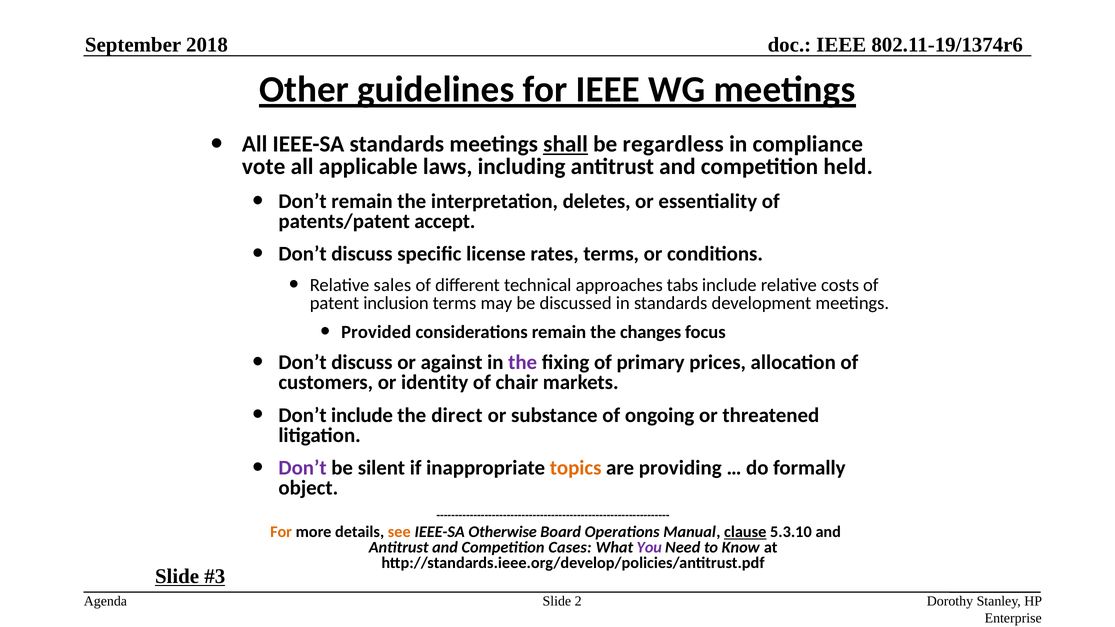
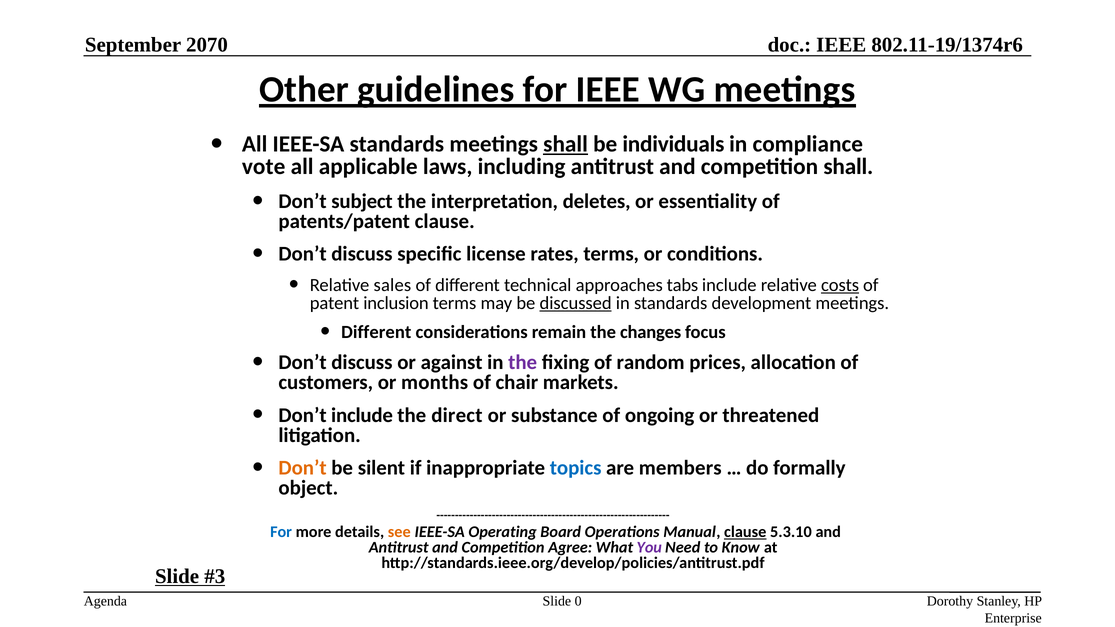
2018: 2018 -> 2070 (207, 45)
regardless: regardless -> individuals (673, 144)
competition held: held -> shall (848, 167)
Don’t remain: remain -> subject (362, 201)
patents/patent accept: accept -> clause (445, 222)
costs underline: none -> present (840, 285)
discussed underline: none -> present (576, 303)
Provided: Provided -> Different (376, 332)
primary: primary -> random (651, 363)
identity: identity -> months (435, 383)
Don’t colour: purple -> orange (303, 468)
topics colour: orange -> blue (576, 468)
providing: providing -> members (680, 468)
For colour: orange -> blue (281, 532)
Otherwise: Otherwise -> Operating (503, 532)
Cases: Cases -> Agree (570, 548)
2: 2 -> 0 (578, 602)
